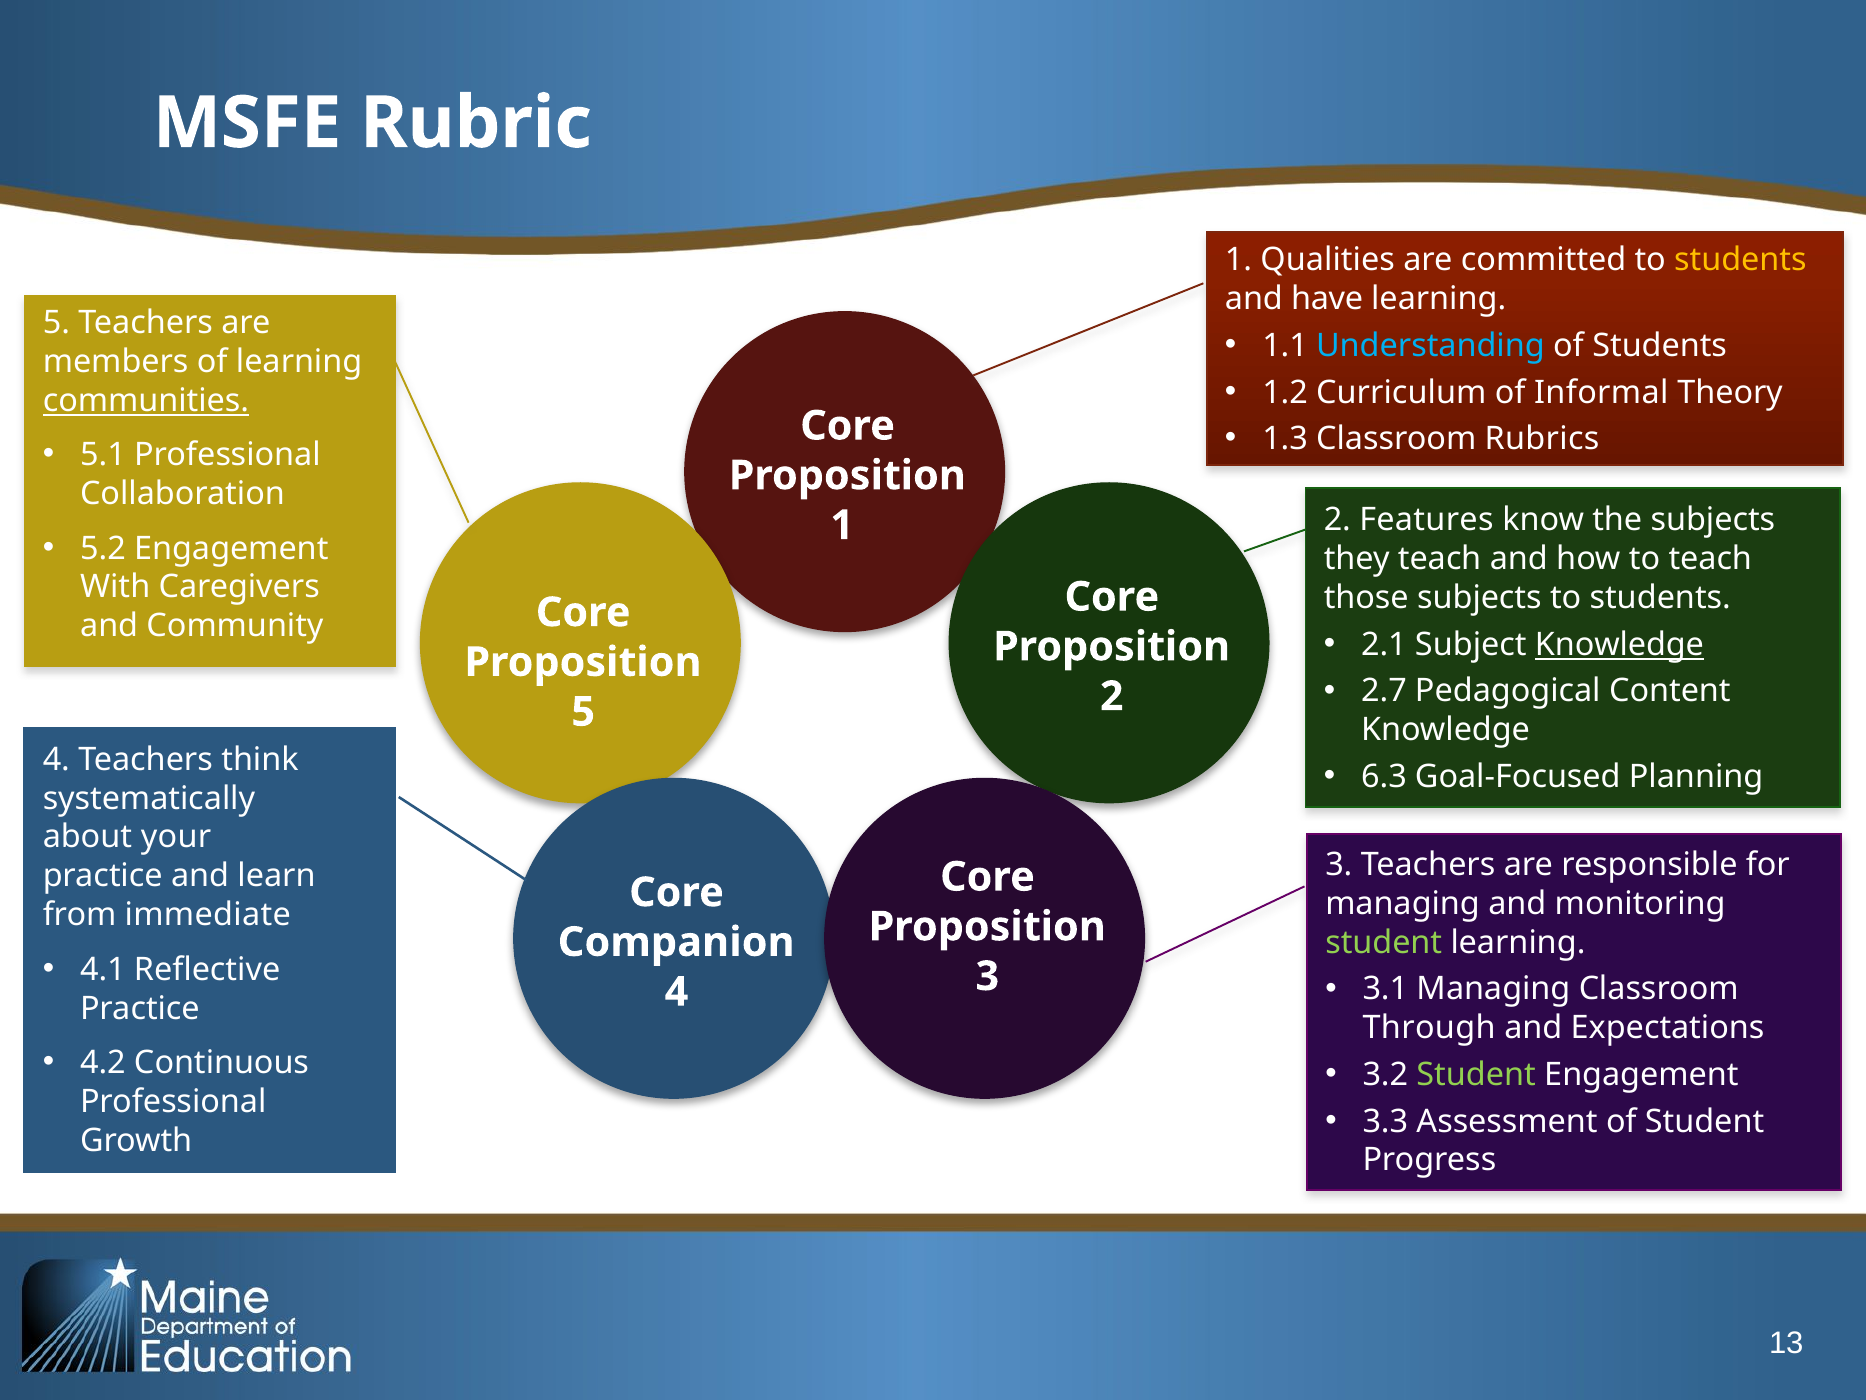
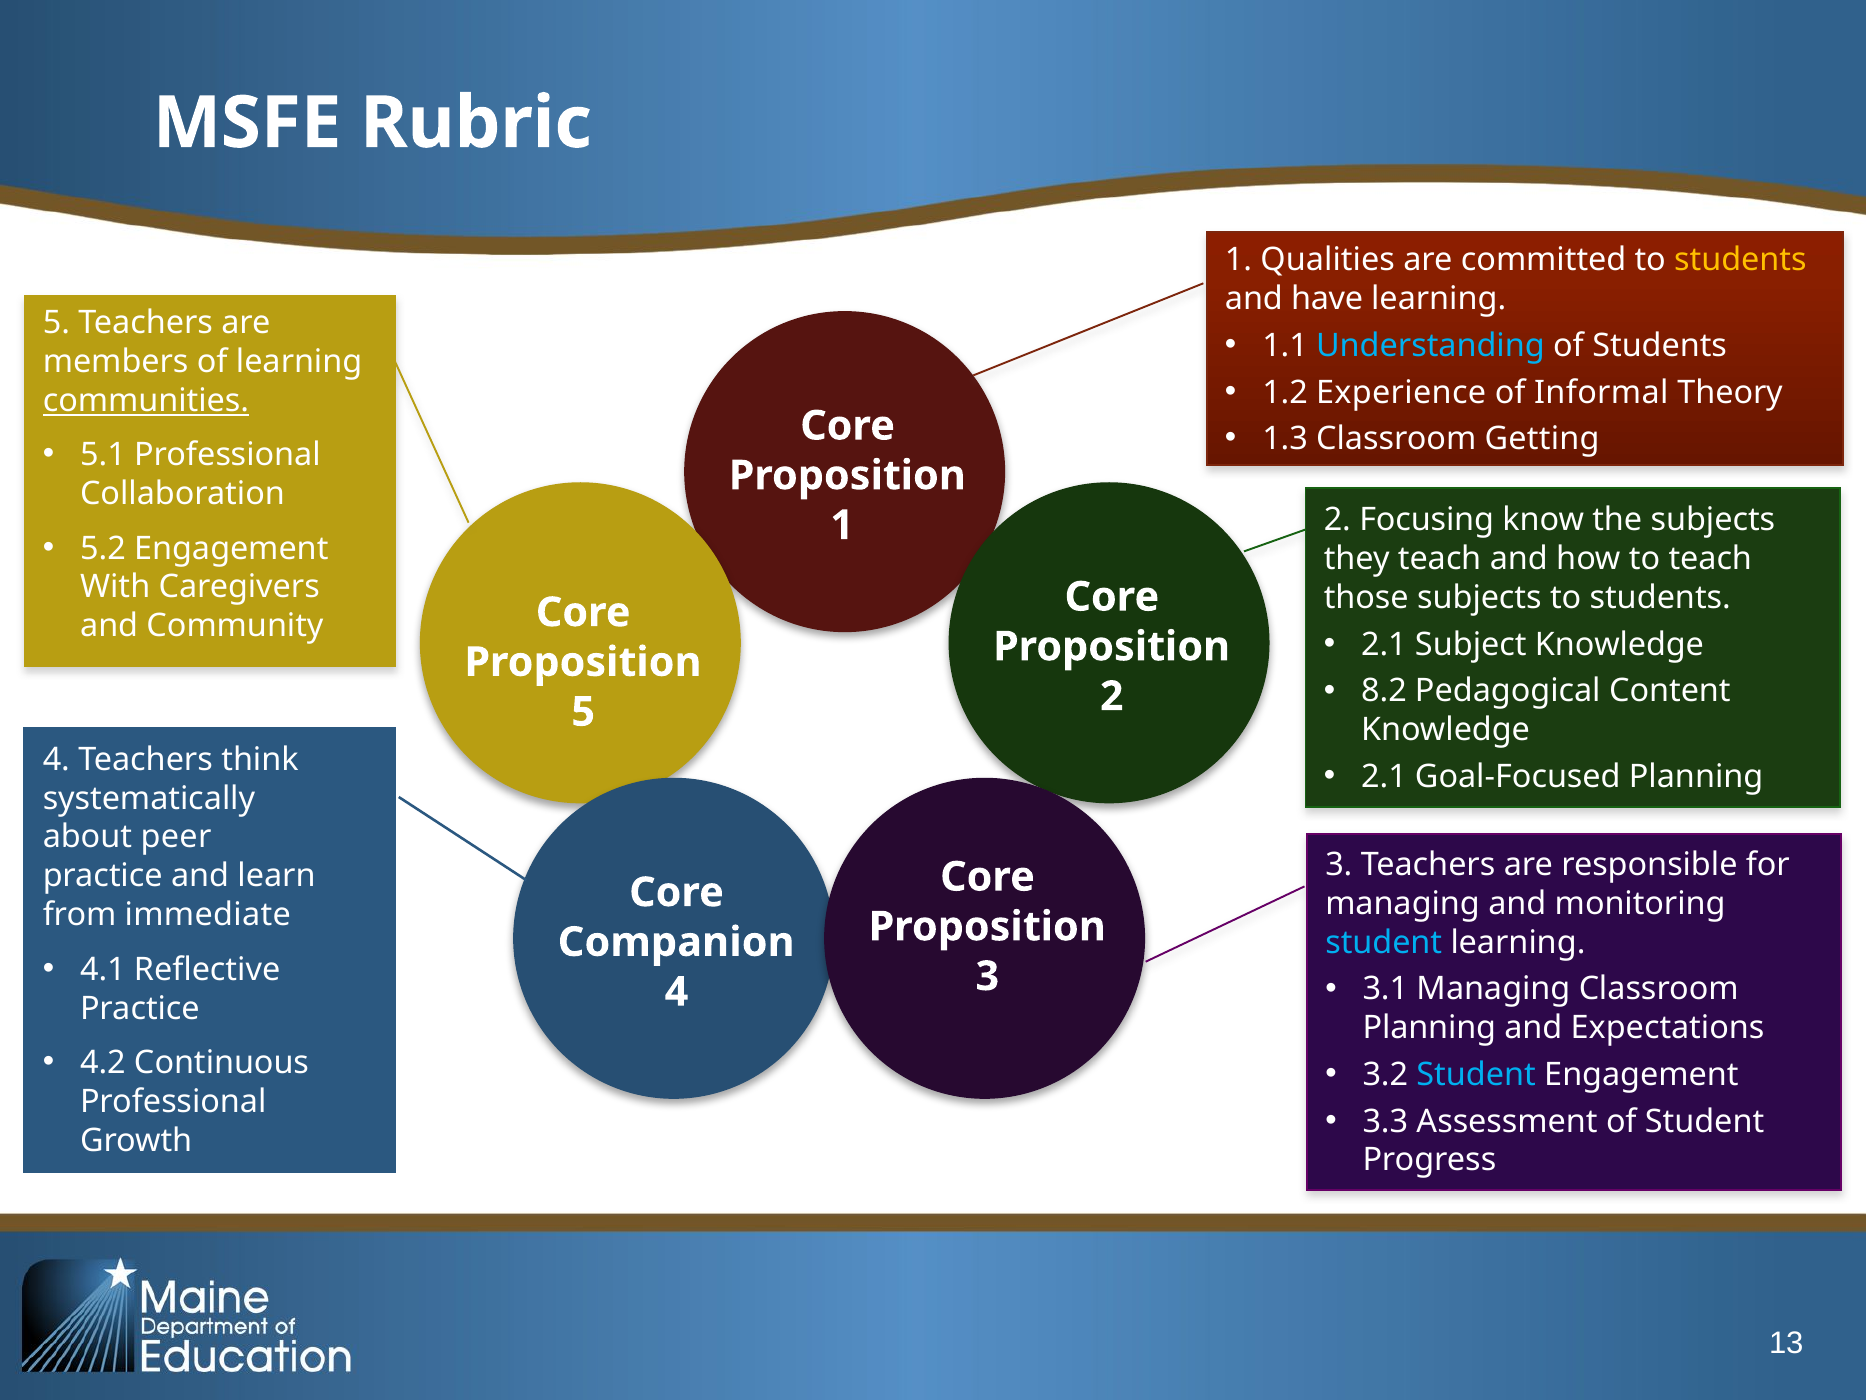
Curriculum: Curriculum -> Experience (1401, 392)
Rubrics: Rubrics -> Getting (1542, 439)
Features: Features -> Focusing (1427, 520)
Knowledge underline: present -> none (1619, 644)
2.7: 2.7 -> 8.2 (1384, 691)
6.3: 6.3 -> 2.1 (1384, 777)
your: your -> peer (176, 837)
student colour: light green -> light blue (1384, 942)
Through: Through -> Planning (1429, 1028)
Student colour: light green -> light blue (1476, 1074)
